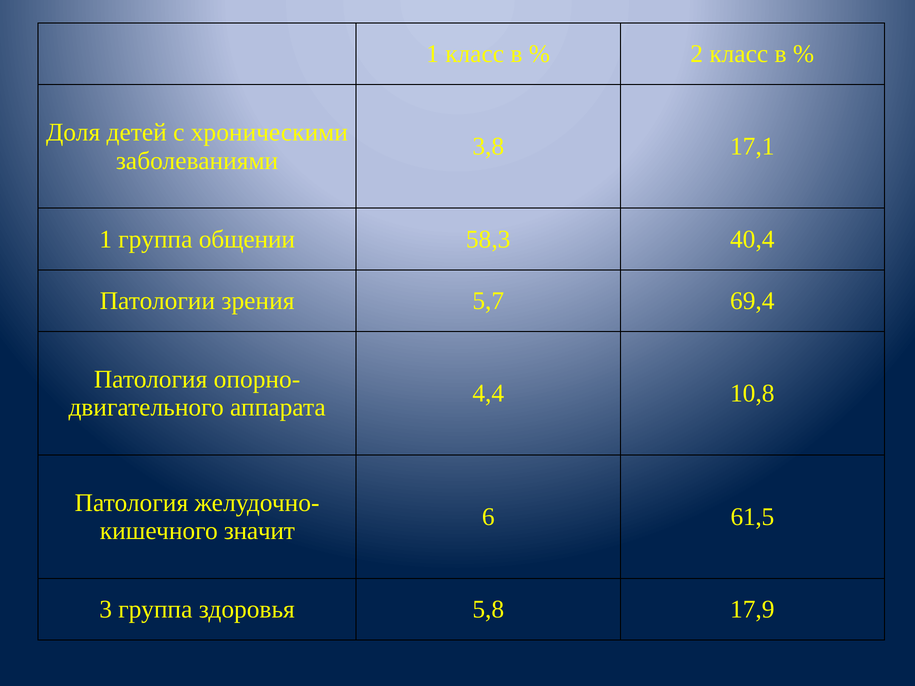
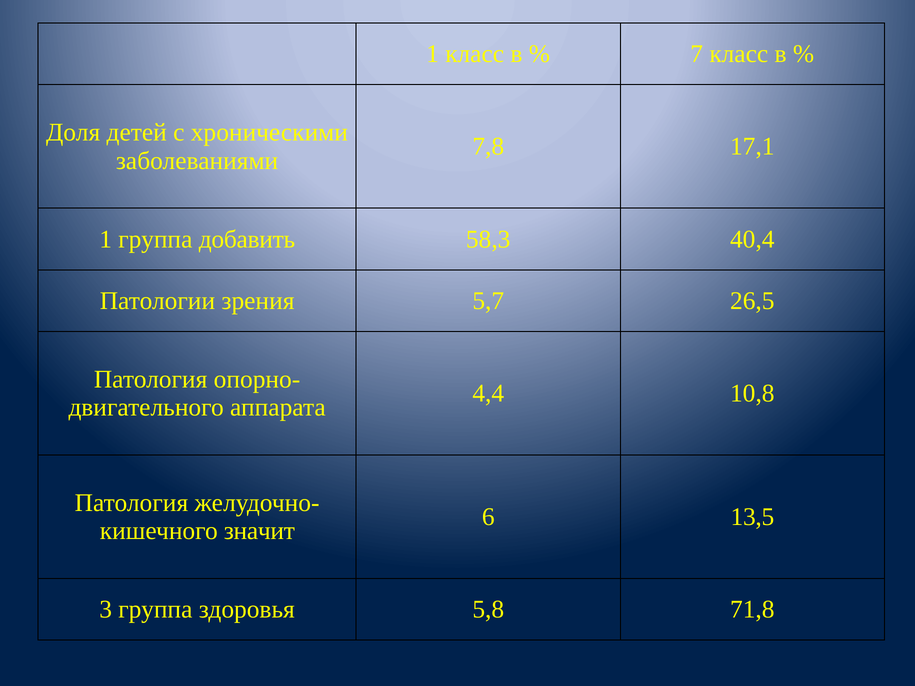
2: 2 -> 7 (697, 54)
3,8: 3,8 -> 7,8 (488, 147)
общении: общении -> добавить (247, 239)
69,4: 69,4 -> 26,5 (752, 301)
61,5: 61,5 -> 13,5 (752, 517)
17,9: 17,9 -> 71,8 (752, 610)
